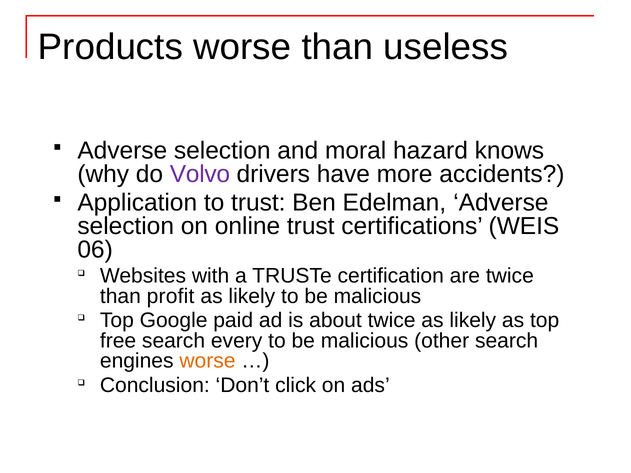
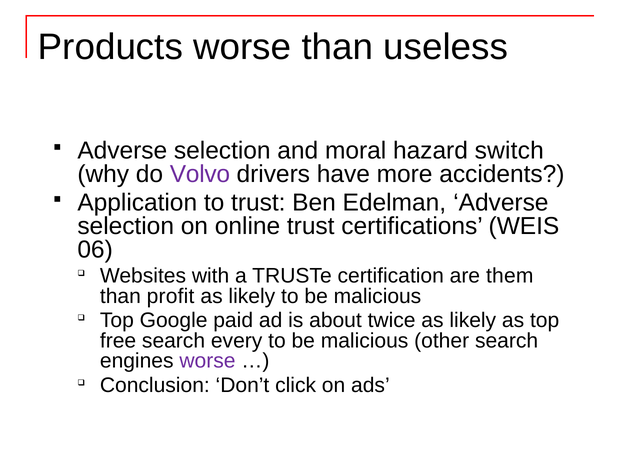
knows: knows -> switch (509, 151)
are twice: twice -> them (510, 276)
worse colour: orange -> purple (207, 361)
